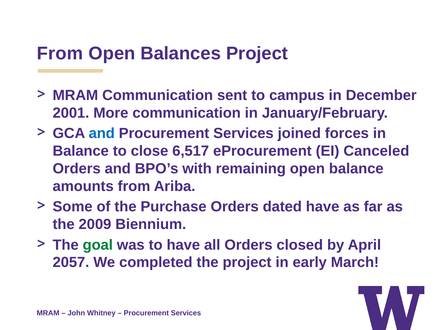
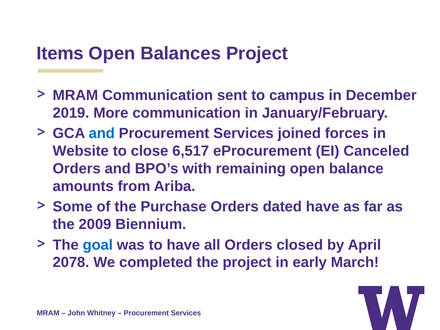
From: From -> Items (60, 53)
2001: 2001 -> 2019 (71, 113)
Balance: Balance -> Website (81, 151)
goal colour: green -> blue (98, 245)
2057: 2057 -> 2078 (71, 262)
